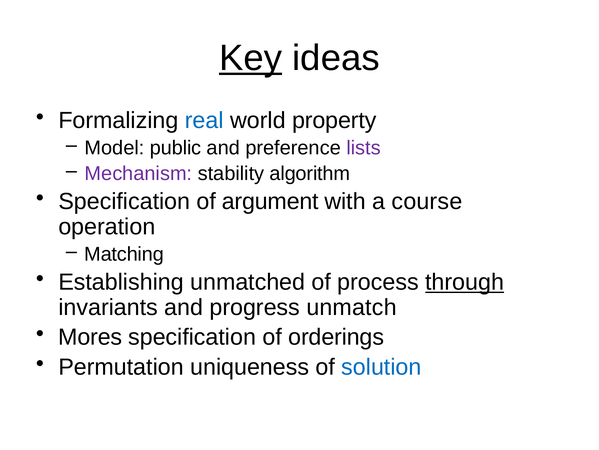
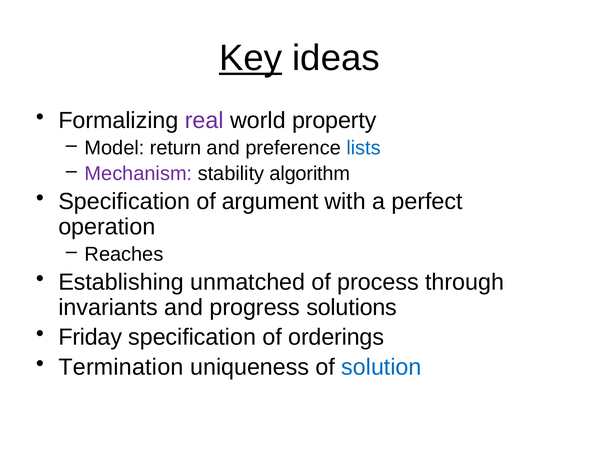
real colour: blue -> purple (204, 120)
public: public -> return (176, 148)
lists colour: purple -> blue (364, 148)
course: course -> perfect (427, 201)
Matching: Matching -> Reaches (124, 254)
through underline: present -> none (465, 282)
unmatch: unmatch -> solutions (352, 307)
Mores: Mores -> Friday (90, 337)
Permutation: Permutation -> Termination (121, 367)
